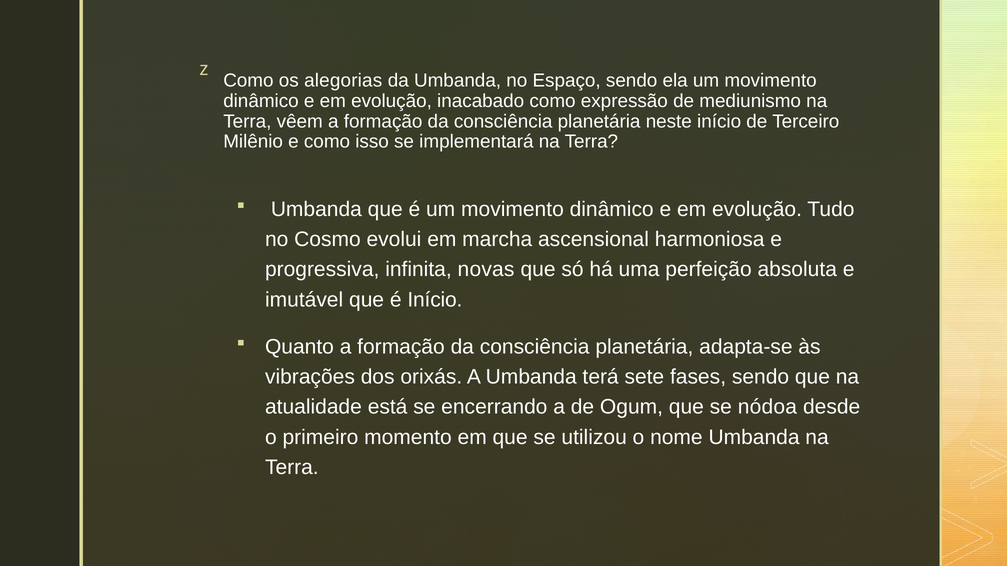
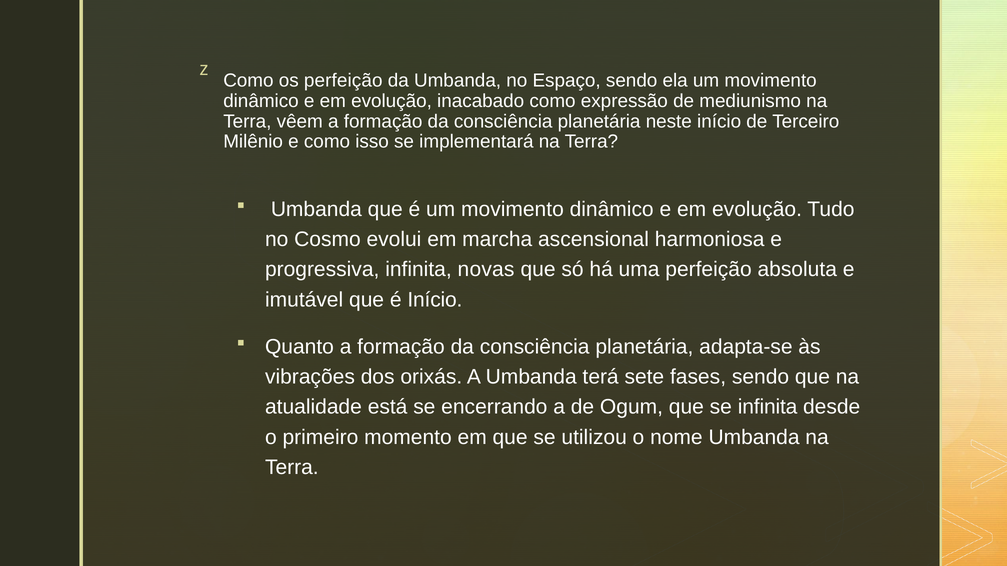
os alegorias: alegorias -> perfeição (343, 81)
se nódoa: nódoa -> infinita (768, 407)
